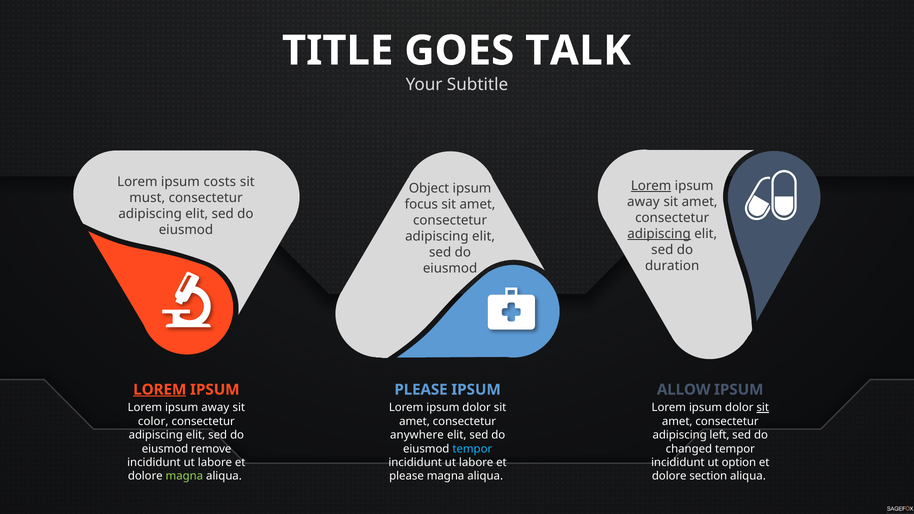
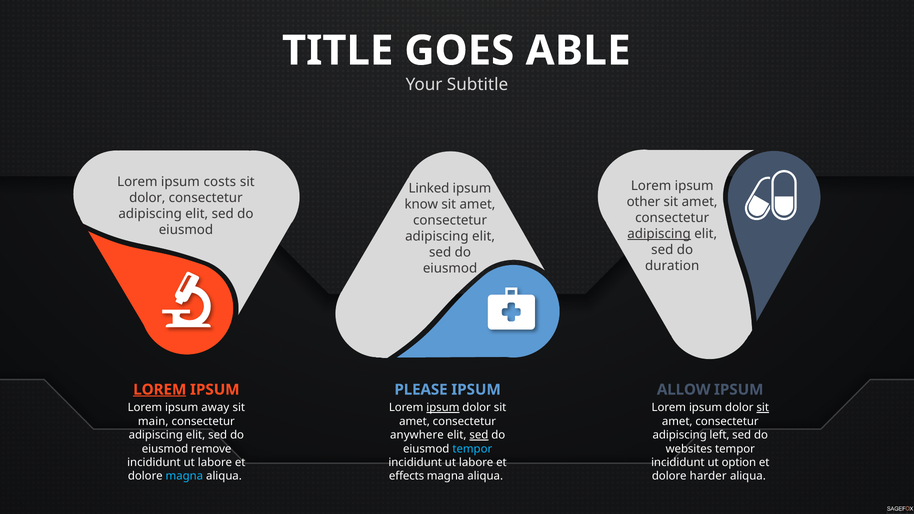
TALK: TALK -> ABLE (578, 51)
Lorem underline: present -> none (651, 186)
Object: Object -> Linked (429, 188)
must: must -> dolor (147, 198)
away: away -> other (643, 202)
focus: focus -> know (421, 204)
ipsum underline: none -> present (443, 408)
color: color -> main (153, 421)
sed underline: none -> present (479, 435)
changed: changed -> websites (689, 449)
magna colour: light green -> light blue (184, 476)
please: please -> effects (407, 476)
section: section -> harder (708, 476)
